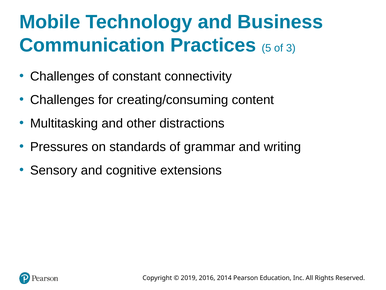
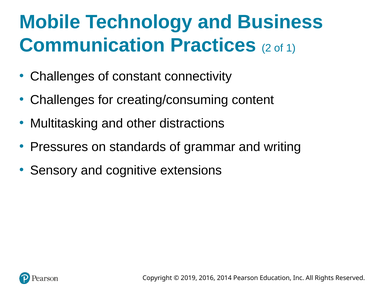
5: 5 -> 2 (266, 48)
3: 3 -> 1 (291, 48)
